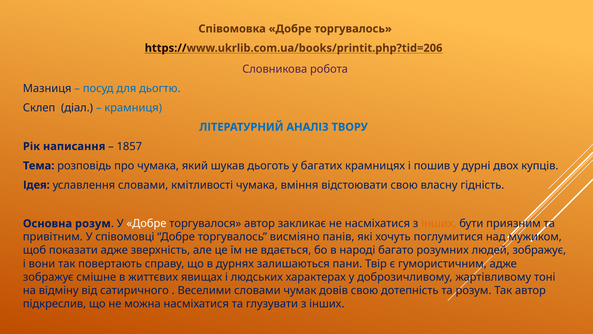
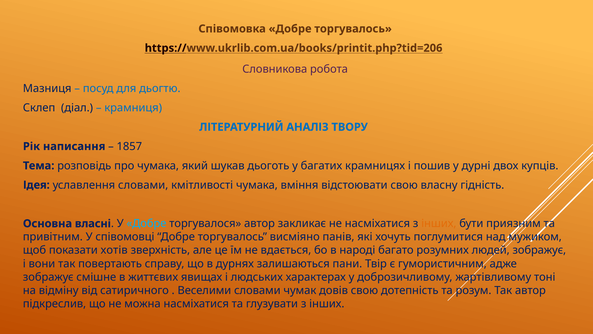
Основна розум: розум -> власні (93, 223)
Добре colour: white -> light blue (146, 223)
показати адже: адже -> хотів (114, 250)
